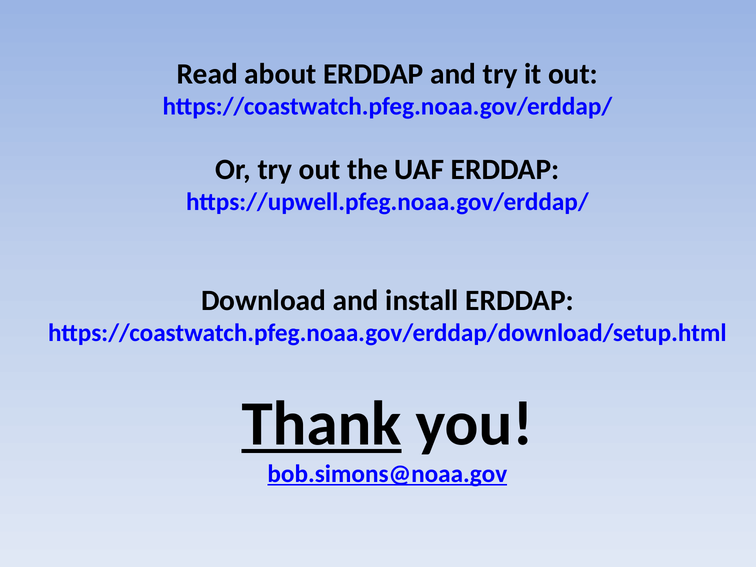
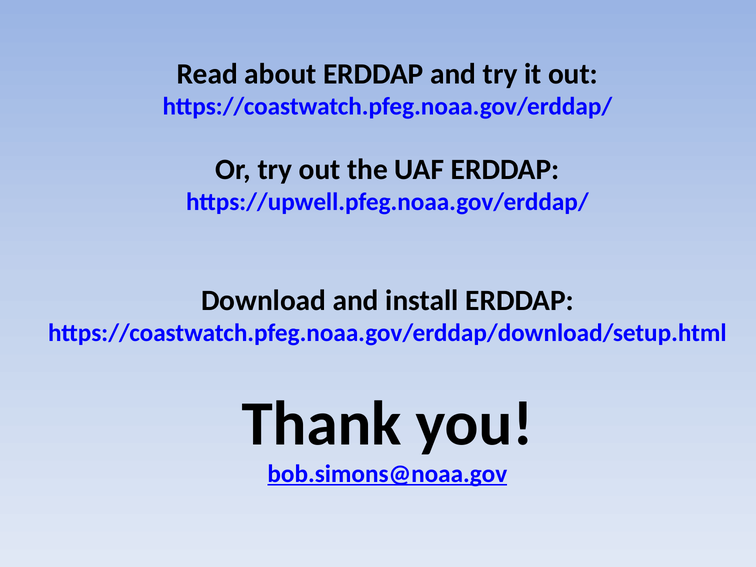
Thank underline: present -> none (322, 424)
